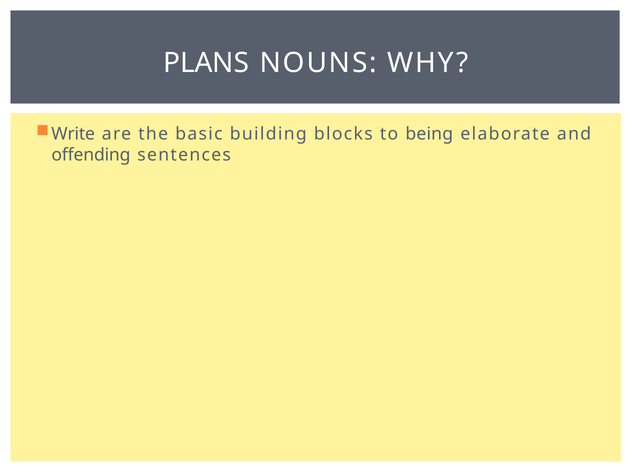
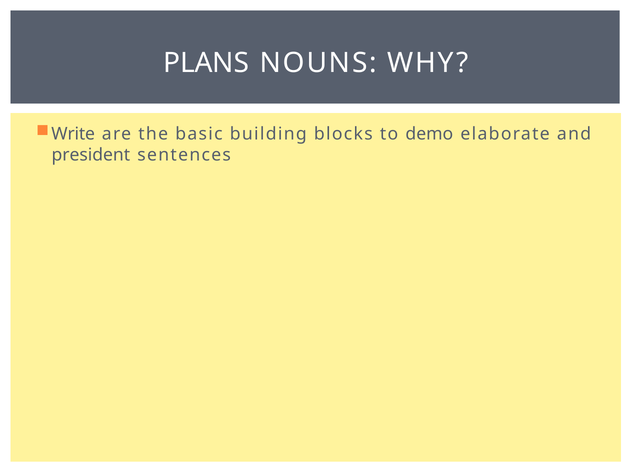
being: being -> demo (429, 134)
offending: offending -> president (91, 155)
